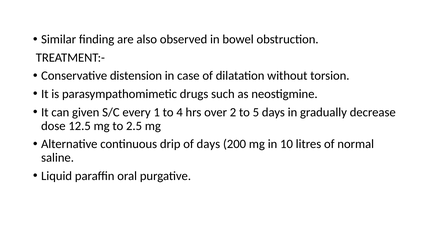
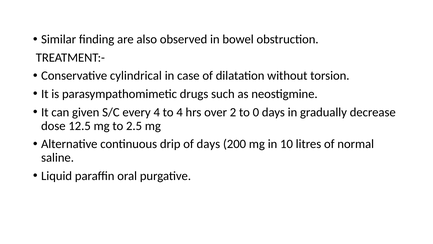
distension: distension -> cylindrical (136, 76)
every 1: 1 -> 4 (157, 112)
5: 5 -> 0 (256, 112)
